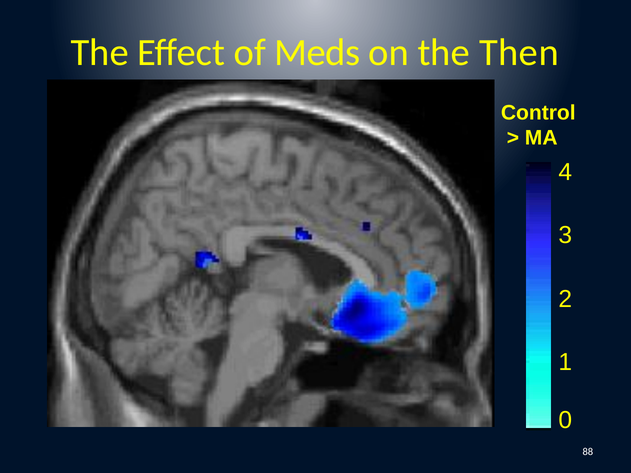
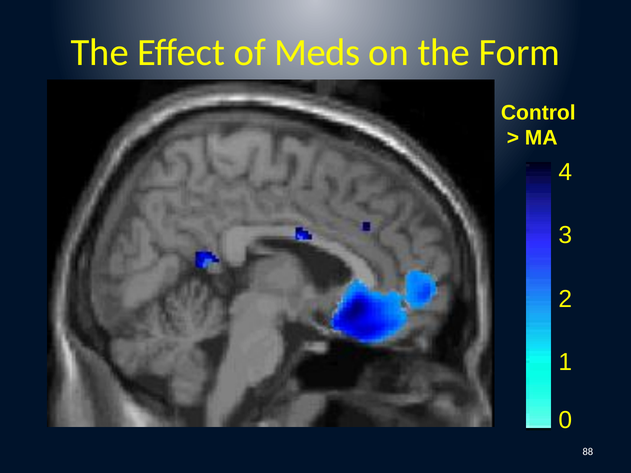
Then: Then -> Form (519, 53)
